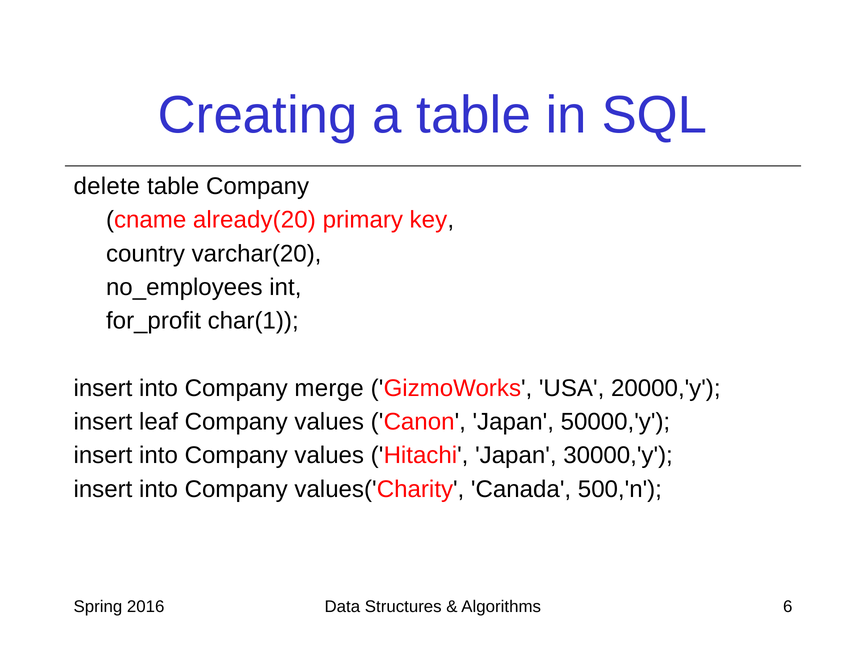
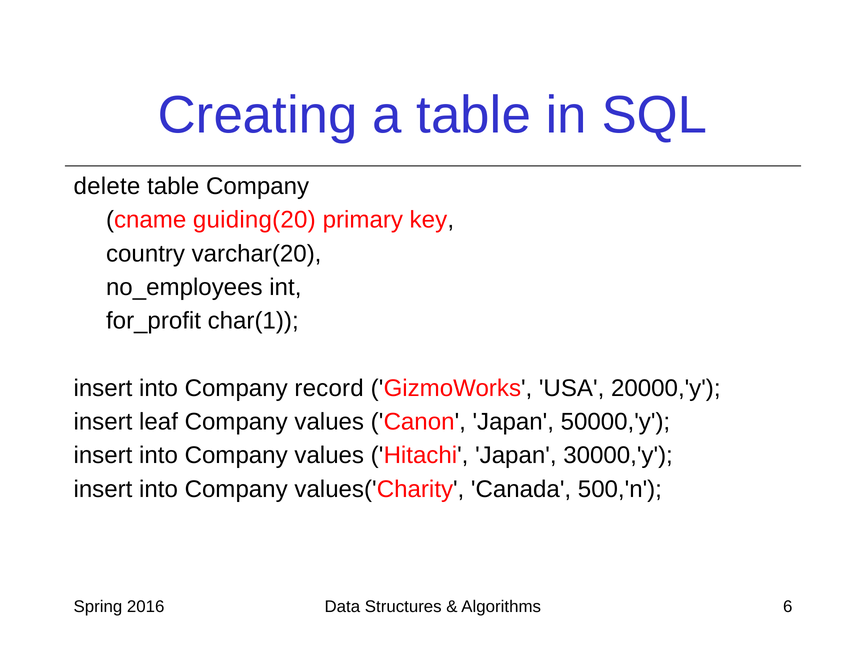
already(20: already(20 -> guiding(20 (254, 220)
merge: merge -> record (329, 389)
